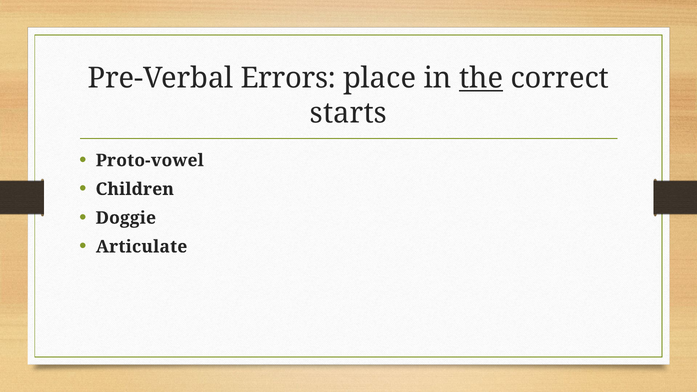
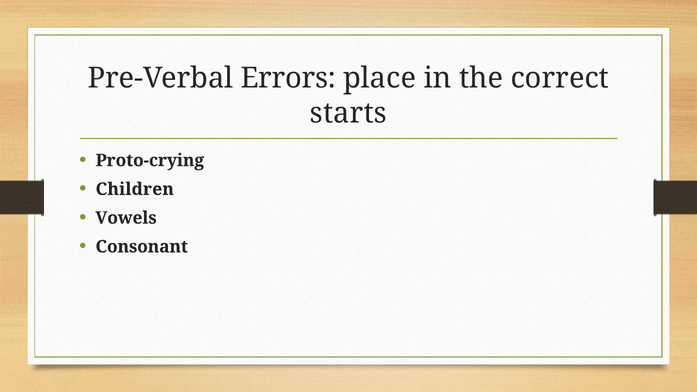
the underline: present -> none (481, 78)
Proto-vowel: Proto-vowel -> Proto-crying (150, 160)
Doggie: Doggie -> Vowels (126, 218)
Articulate: Articulate -> Consonant (142, 247)
